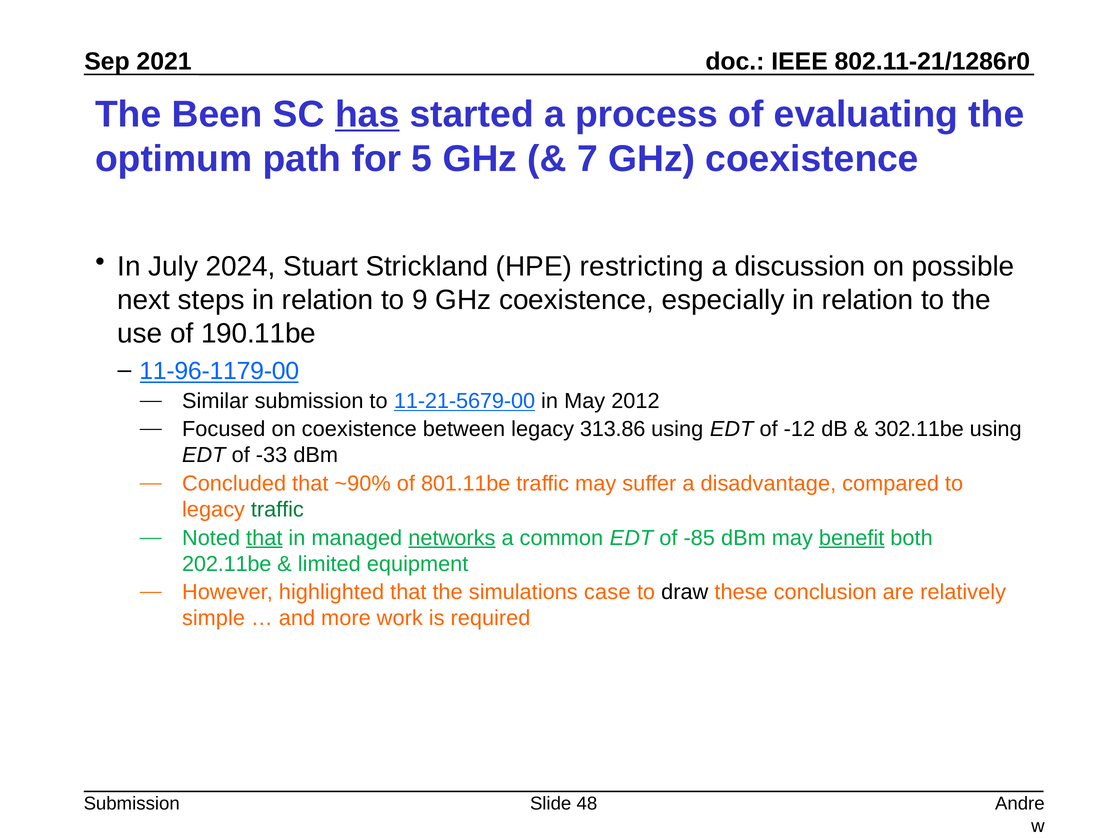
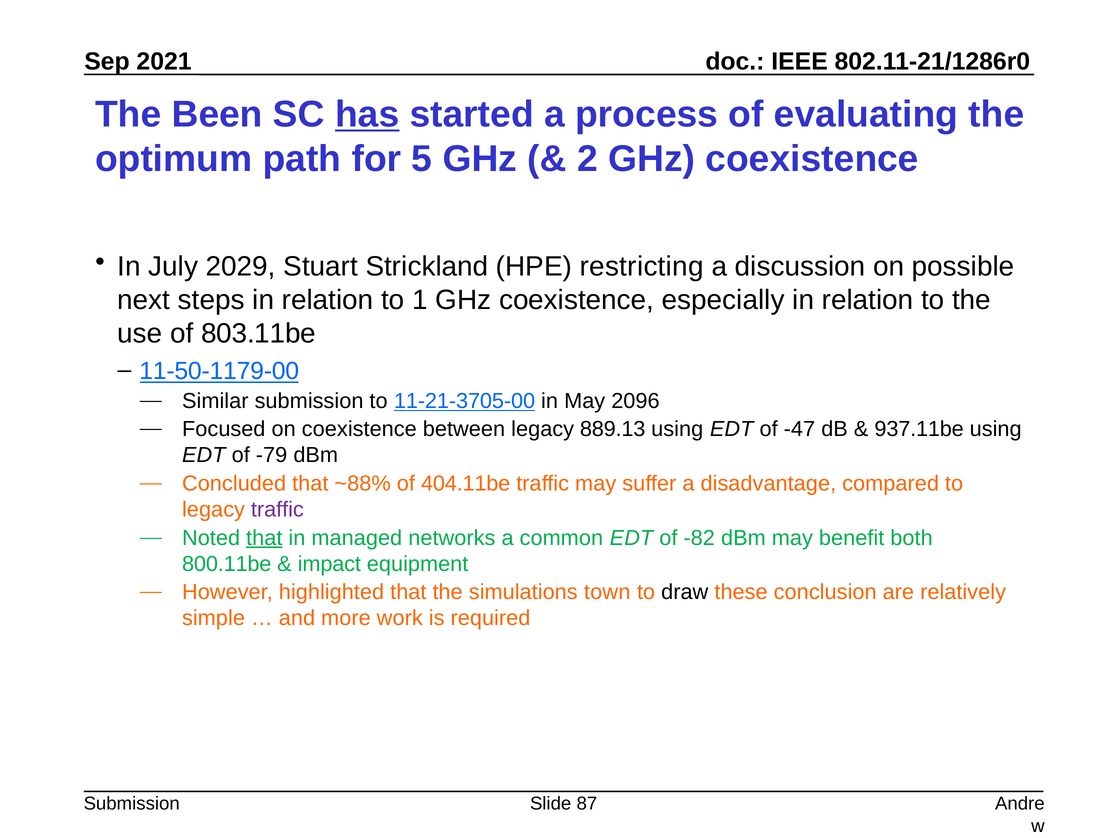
7: 7 -> 2 (587, 159)
2024: 2024 -> 2029 (241, 267)
9: 9 -> 1 (420, 300)
190.11be: 190.11be -> 803.11be (259, 334)
11-96-1179-00: 11-96-1179-00 -> 11-50-1179-00 (219, 371)
11-21-5679-00: 11-21-5679-00 -> 11-21-3705-00 (465, 401)
2012: 2012 -> 2096 (635, 401)
313.86: 313.86 -> 889.13 (613, 429)
-12: -12 -> -47 (799, 429)
302.11be: 302.11be -> 937.11be (919, 429)
-33: -33 -> -79 (272, 456)
~90%: ~90% -> ~88% (363, 484)
801.11be: 801.11be -> 404.11be (466, 484)
traffic colour: green -> purple (277, 510)
networks underline: present -> none (452, 538)
-85: -85 -> -82 (699, 538)
benefit underline: present -> none (852, 538)
202.11be: 202.11be -> 800.11be (227, 564)
limited: limited -> impact (329, 564)
case: case -> town (607, 593)
48: 48 -> 87 (587, 804)
